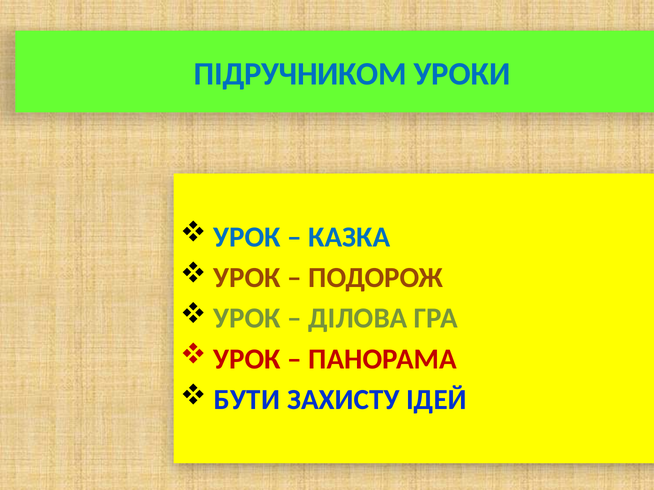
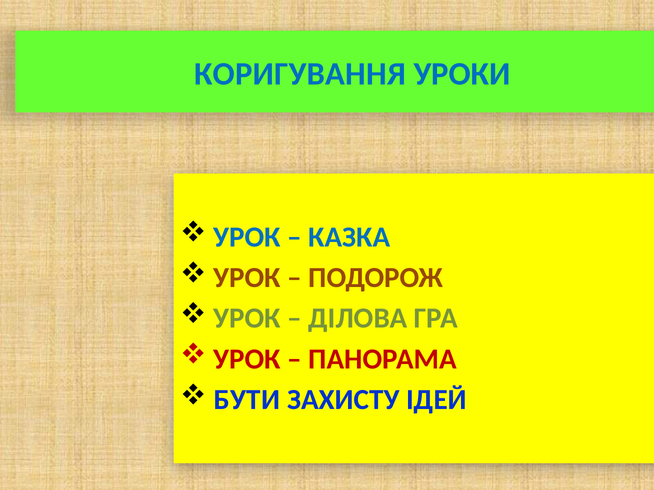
ПІДРУЧНИКОМ: ПІДРУЧНИКОМ -> КОРИГУВАННЯ (300, 74)
